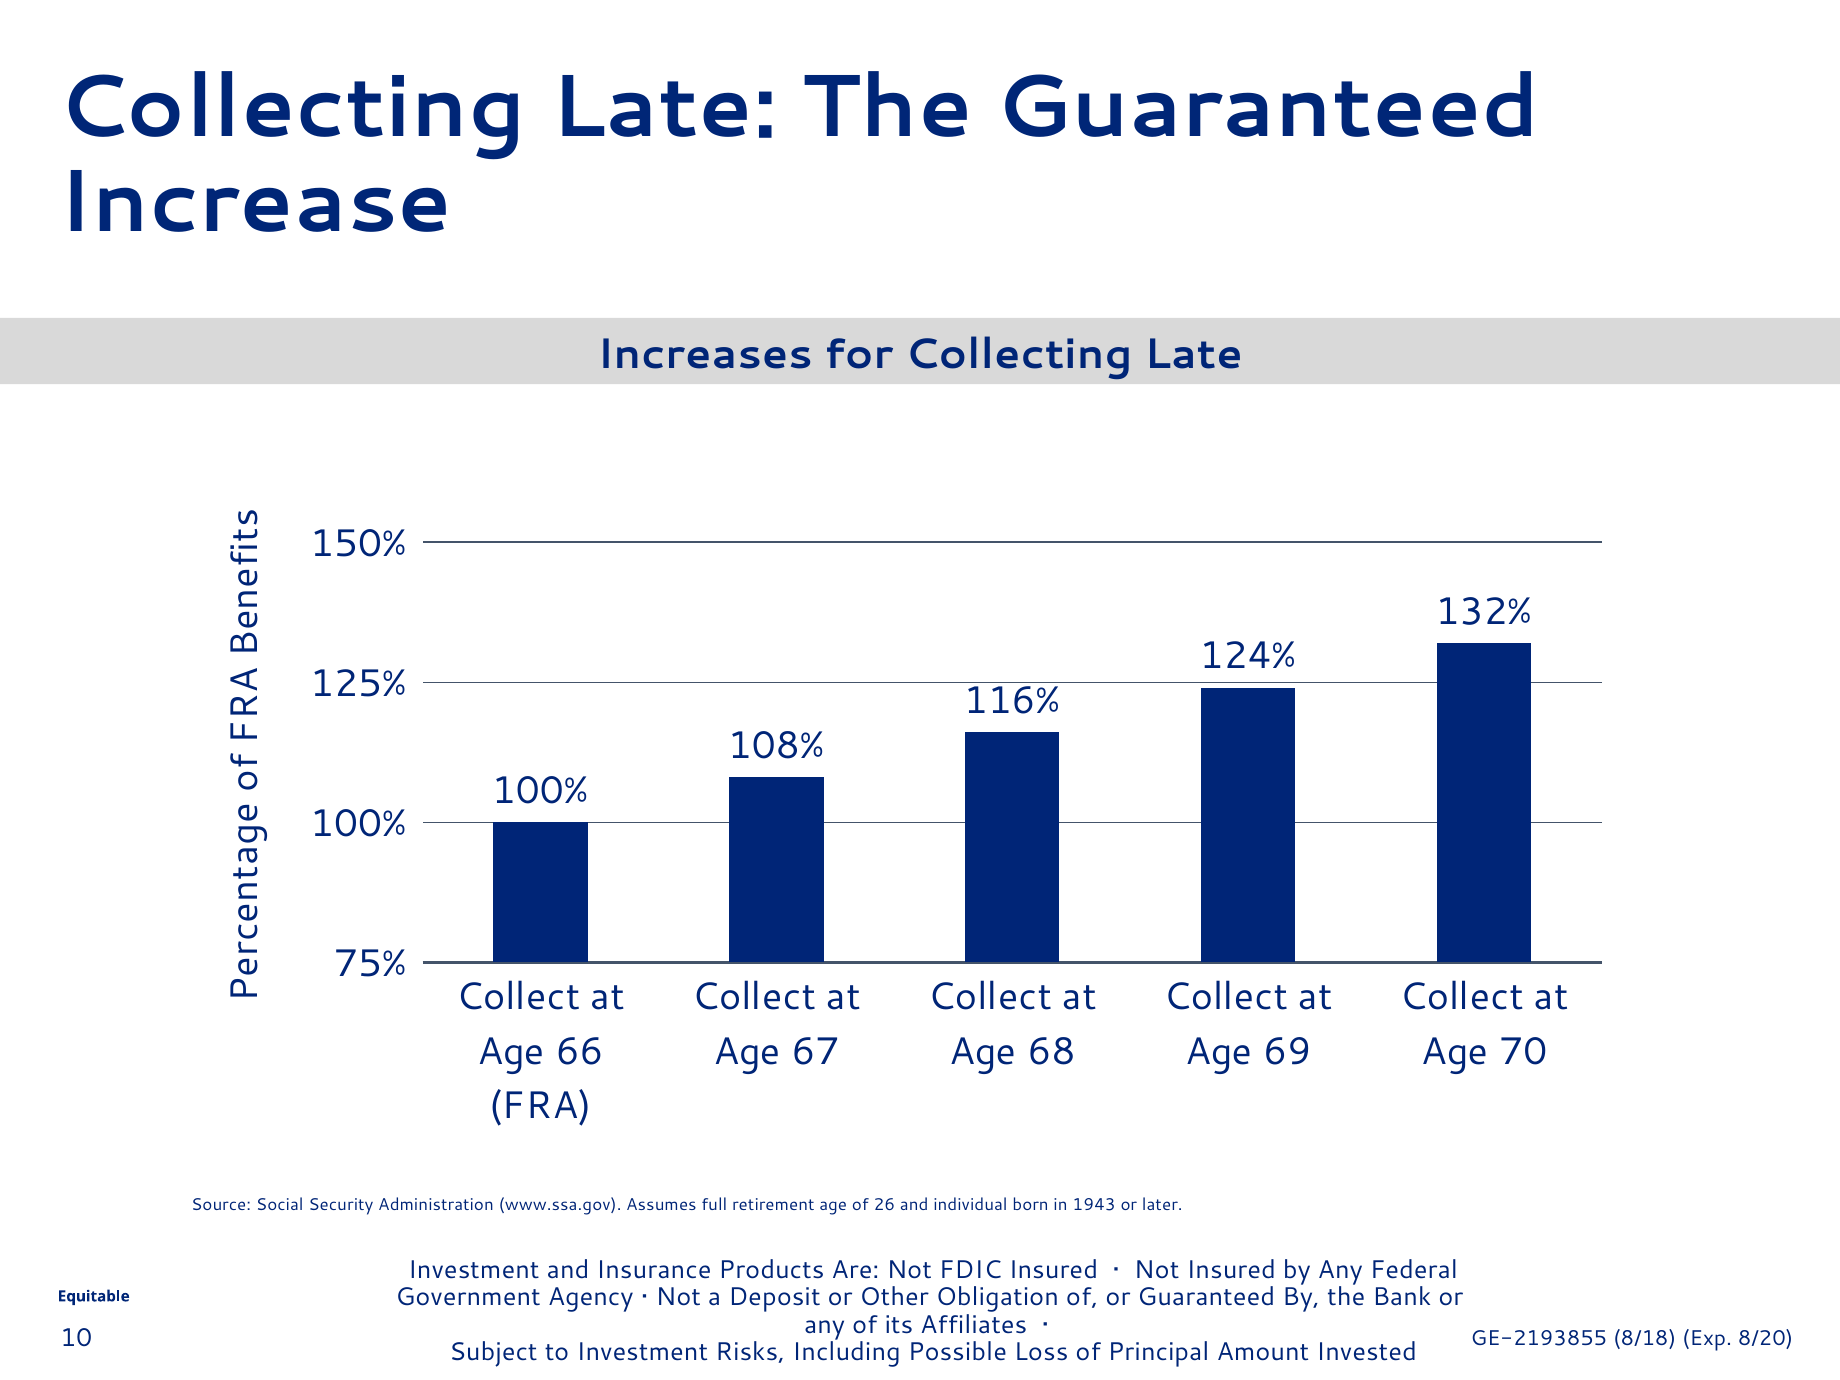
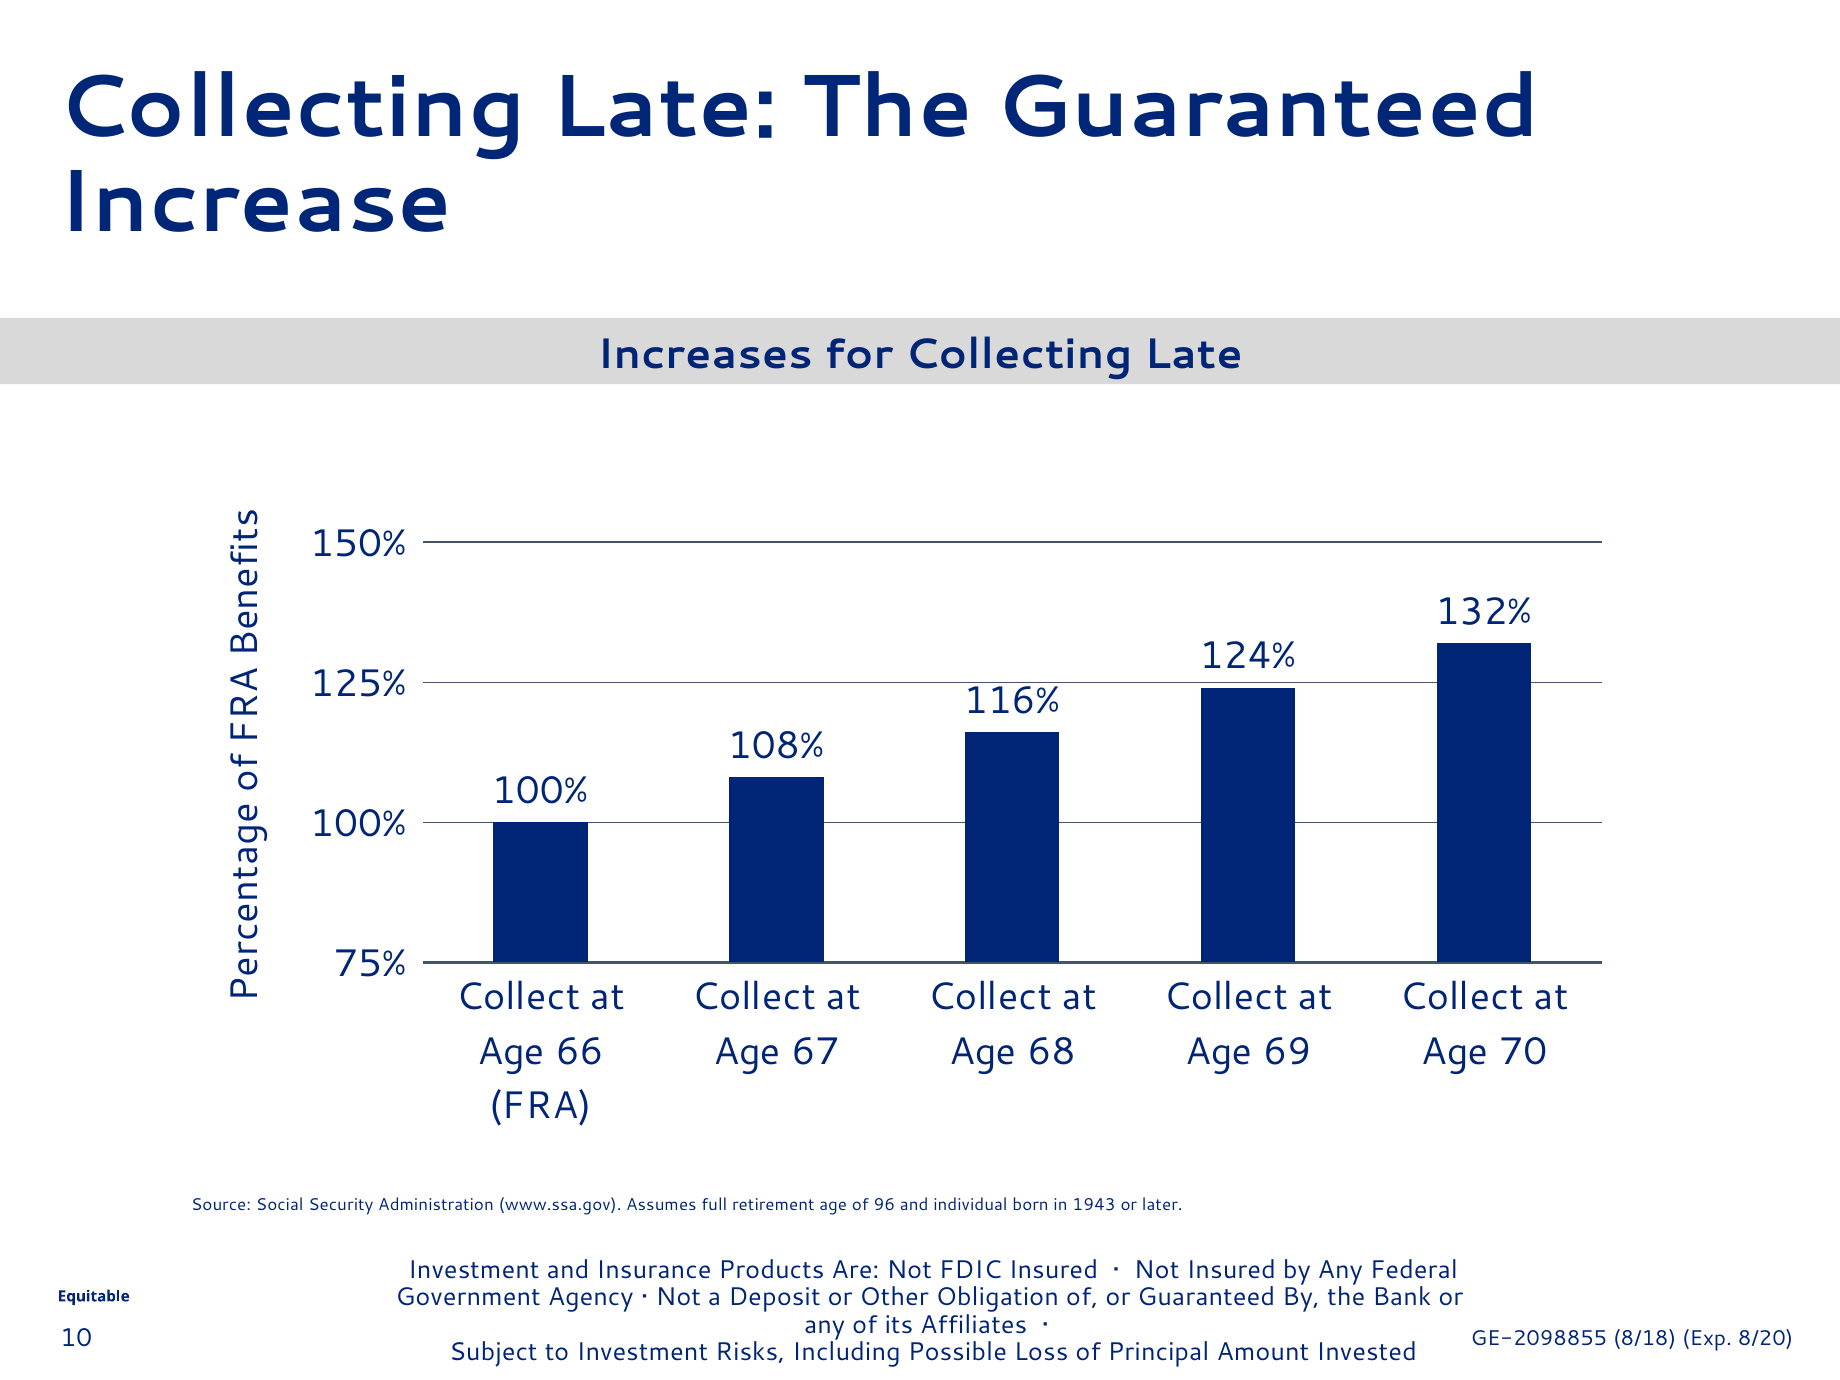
26: 26 -> 96 (884, 1205)
GE-2193855: GE-2193855 -> GE-2098855 (1539, 1338)
